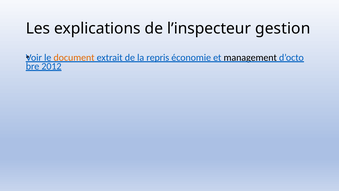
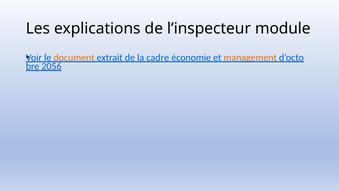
gestion: gestion -> module (283, 28)
repris: repris -> cadre (158, 57)
management colour: black -> orange (250, 57)
2012: 2012 -> 2056 (51, 66)
